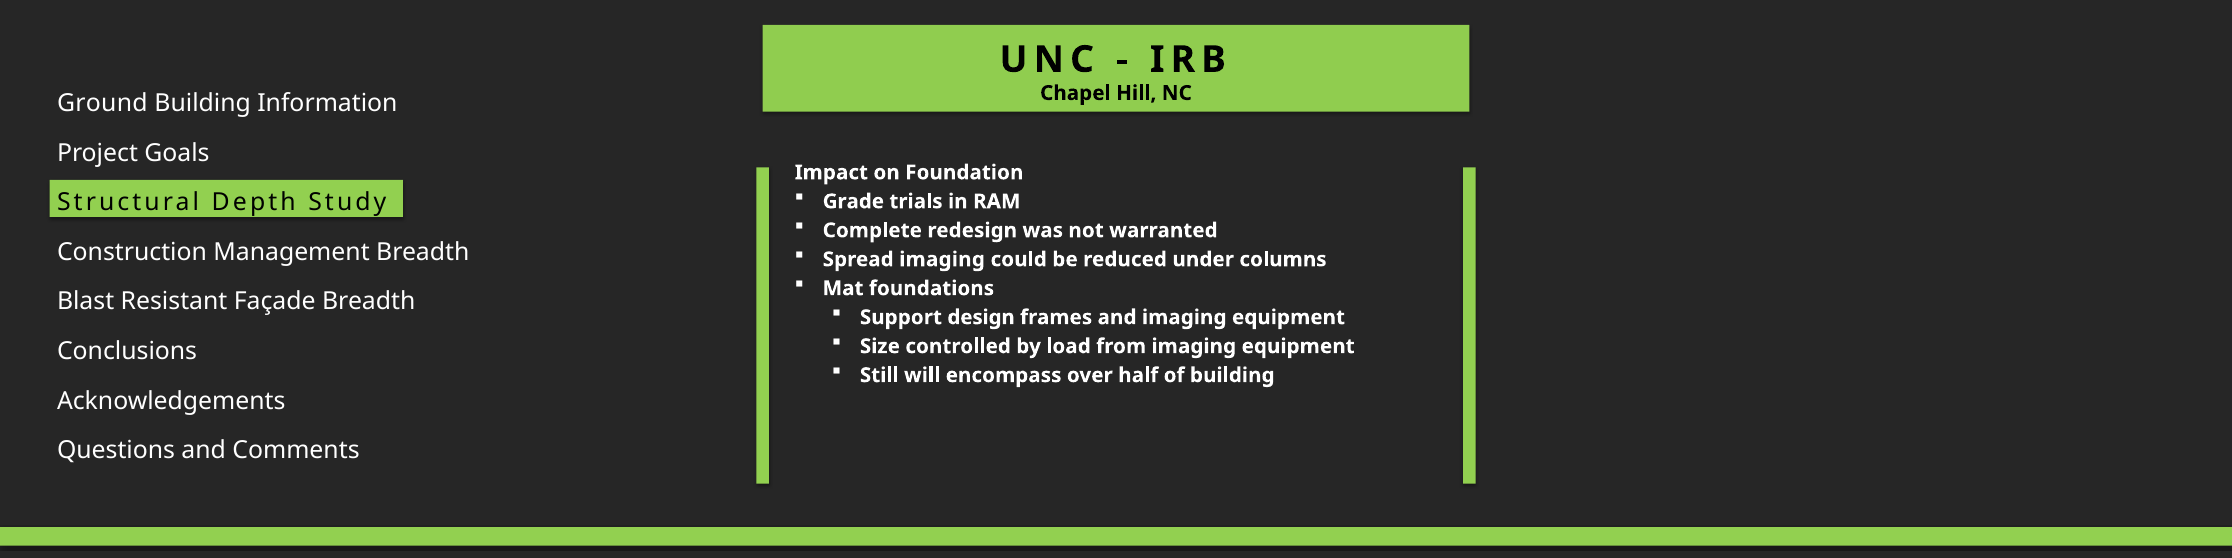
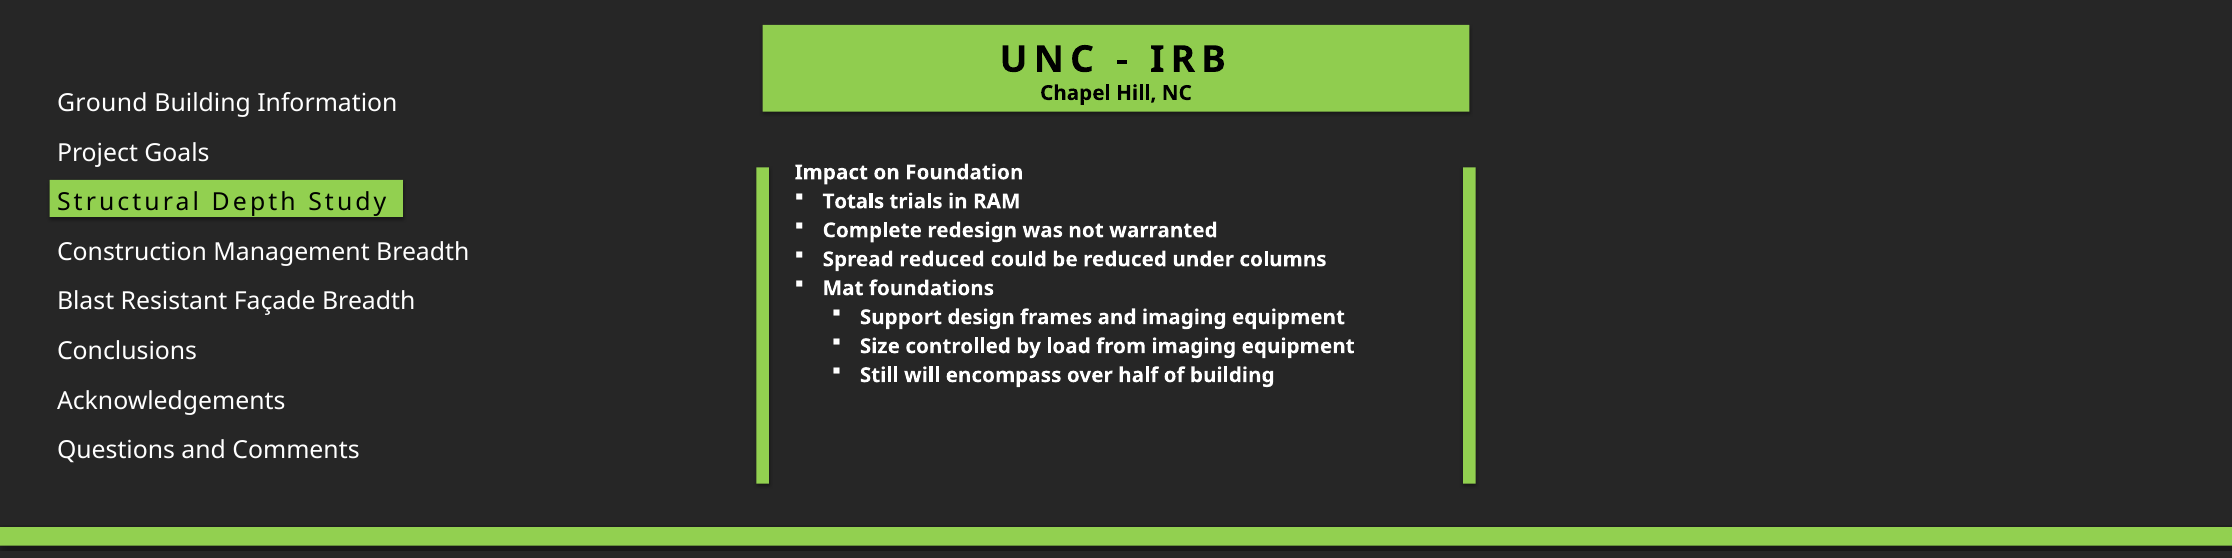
Grade: Grade -> Totals (853, 201)
Spread imaging: imaging -> reduced (942, 259)
